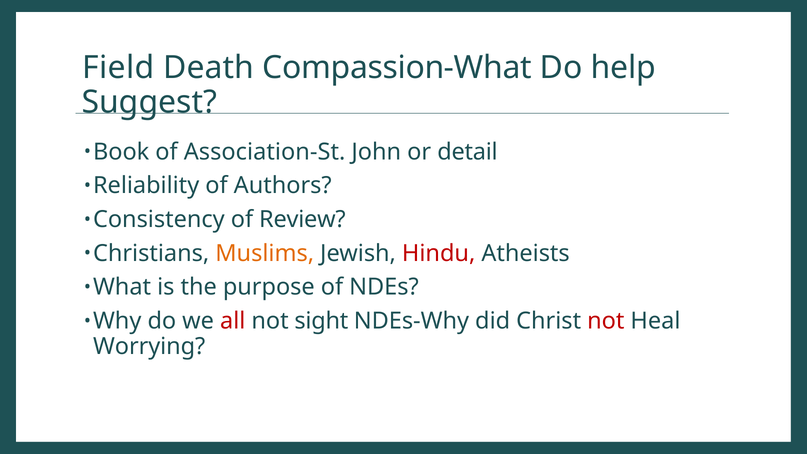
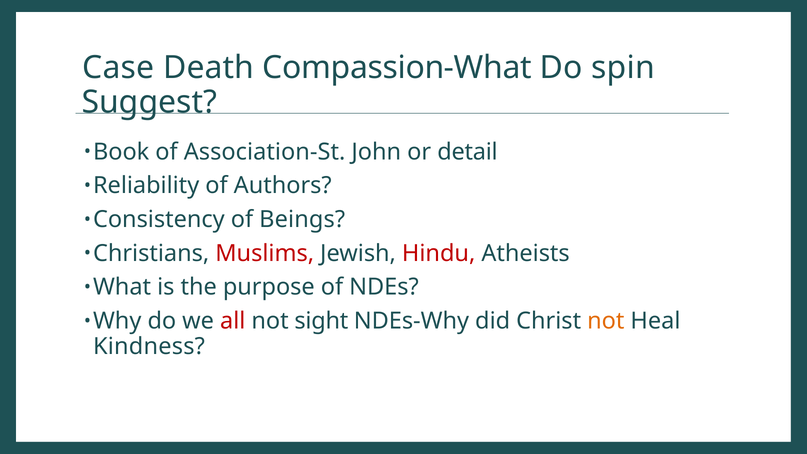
Field: Field -> Case (118, 68)
help: help -> spin (623, 68)
Review: Review -> Beings (302, 219)
Muslims colour: orange -> red (265, 253)
not colour: red -> orange (606, 321)
Worrying: Worrying -> Kindness (149, 346)
